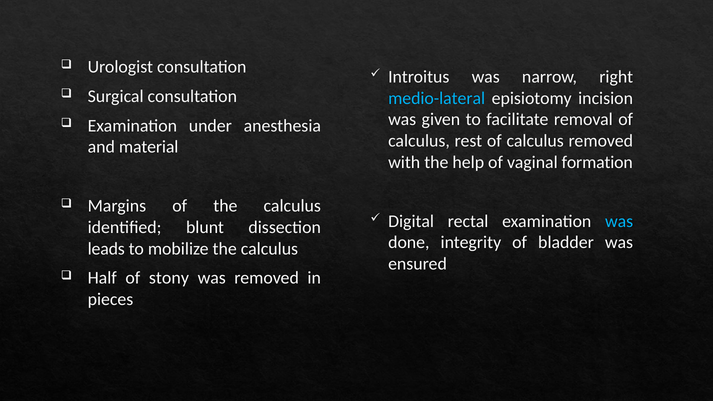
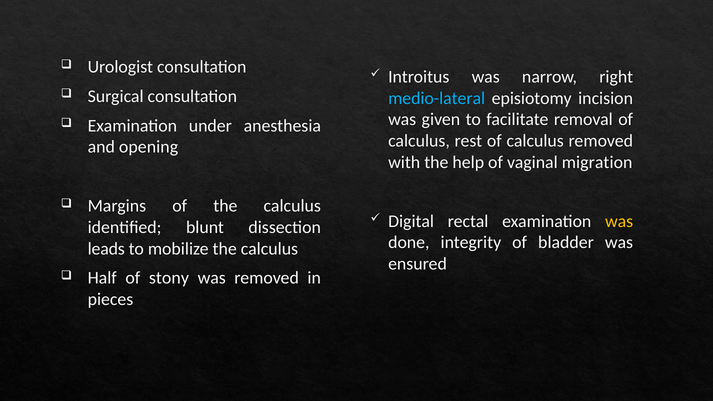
material: material -> opening (149, 147)
formation: formation -> migration (597, 162)
was colour: light blue -> yellow (619, 221)
